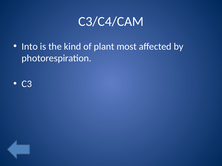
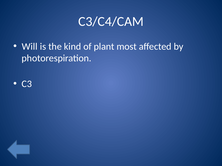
Into: Into -> Will (30, 47)
